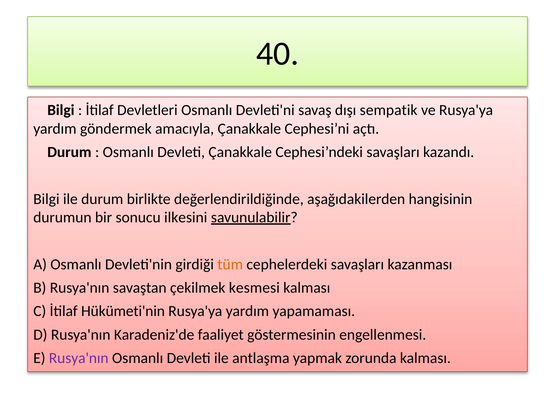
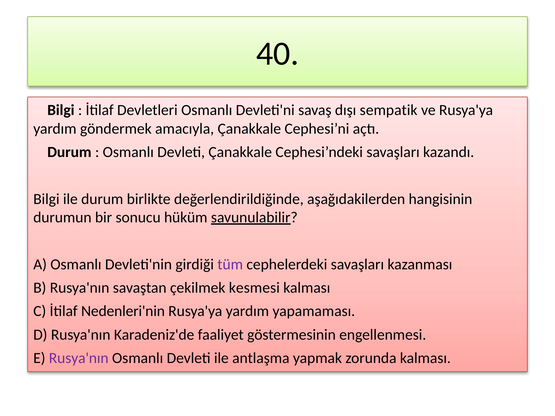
ilkesini: ilkesini -> hüküm (186, 218)
tüm colour: orange -> purple (230, 264)
Hükümeti'nin: Hükümeti'nin -> Nedenleri'nin (123, 311)
